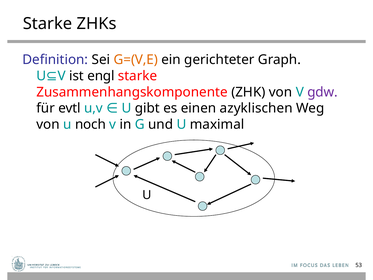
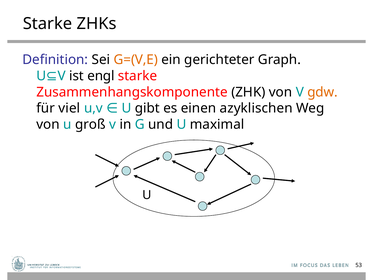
gdw colour: purple -> orange (323, 92)
evtl: evtl -> viel (69, 108)
noch: noch -> groß (90, 124)
